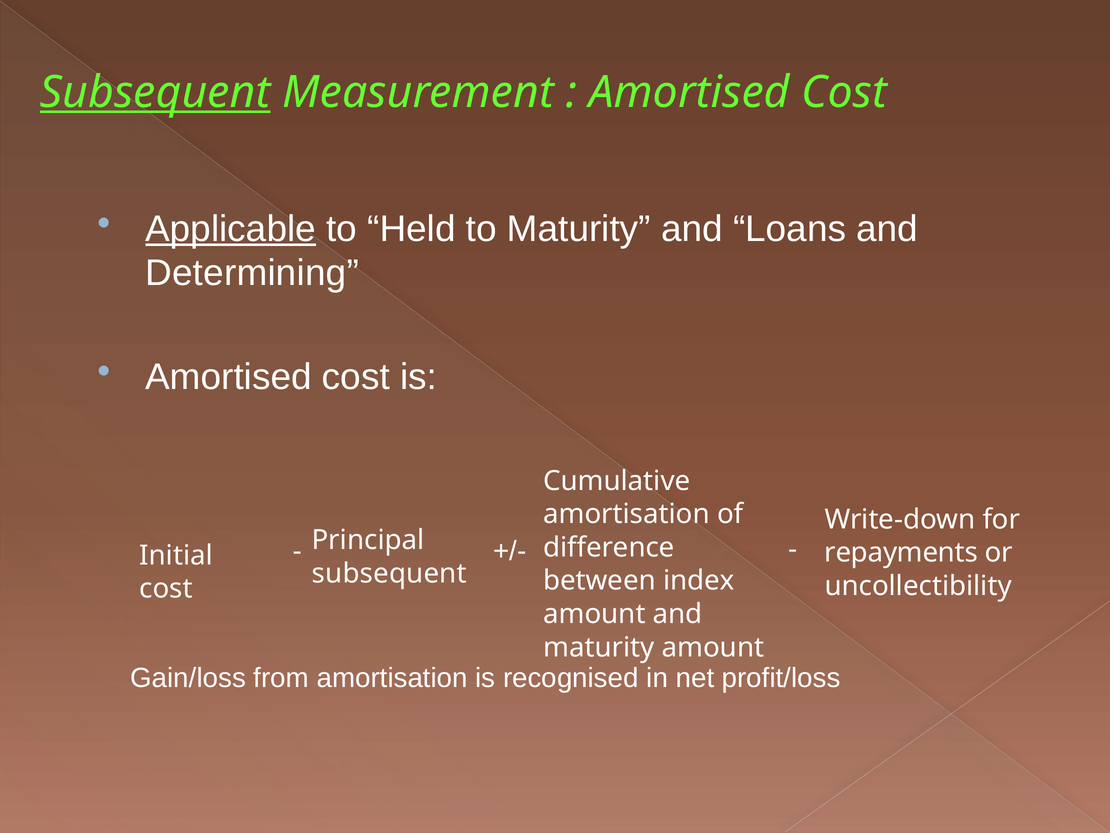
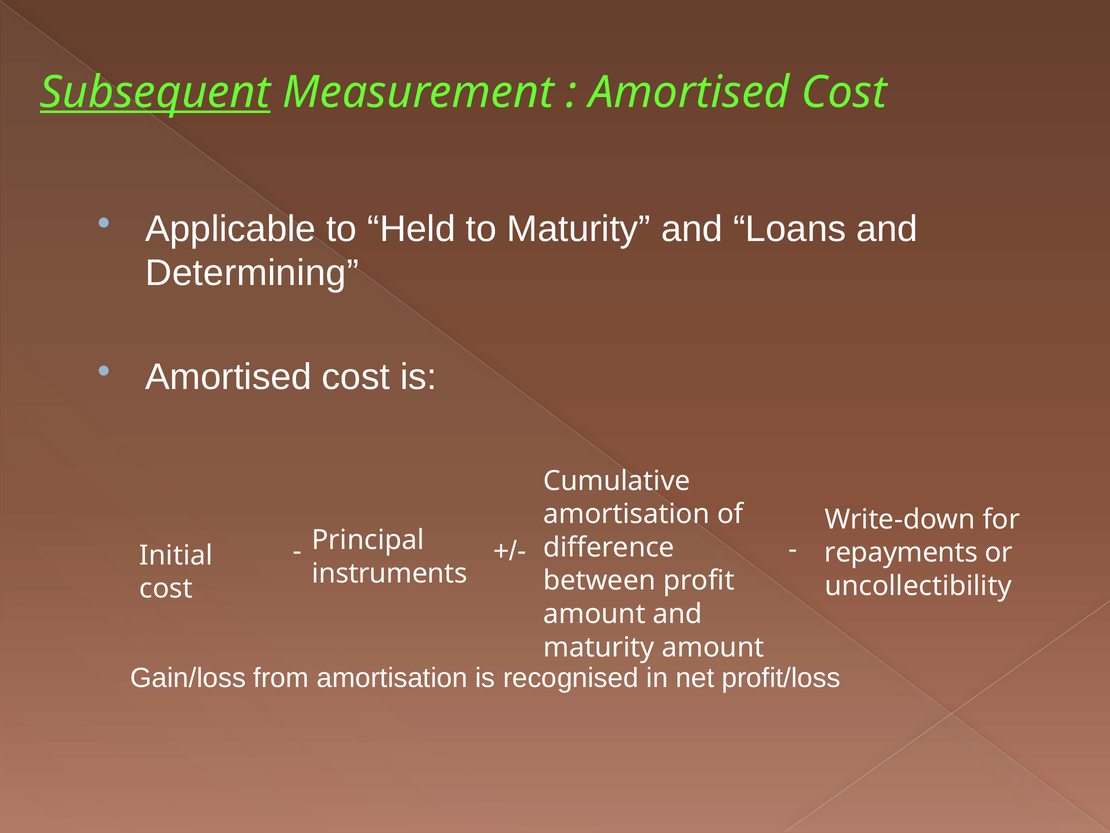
Applicable underline: present -> none (231, 229)
subsequent: subsequent -> instruments (390, 573)
index: index -> profit (699, 580)
